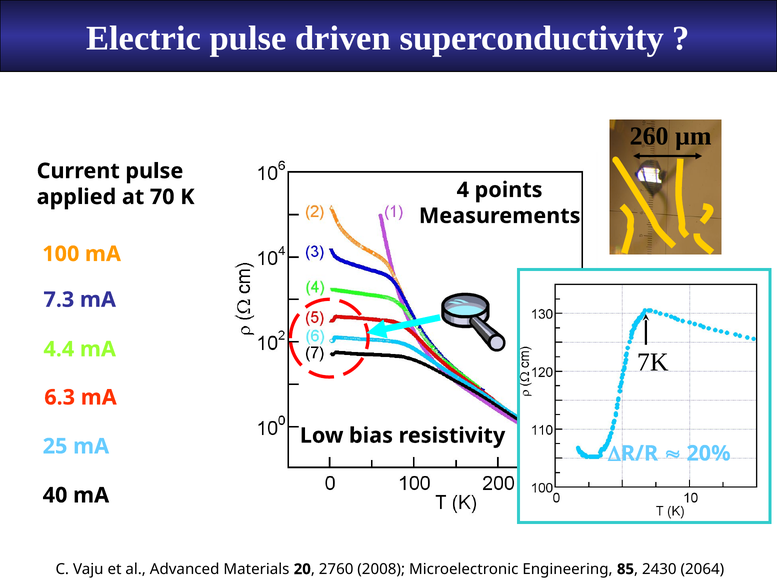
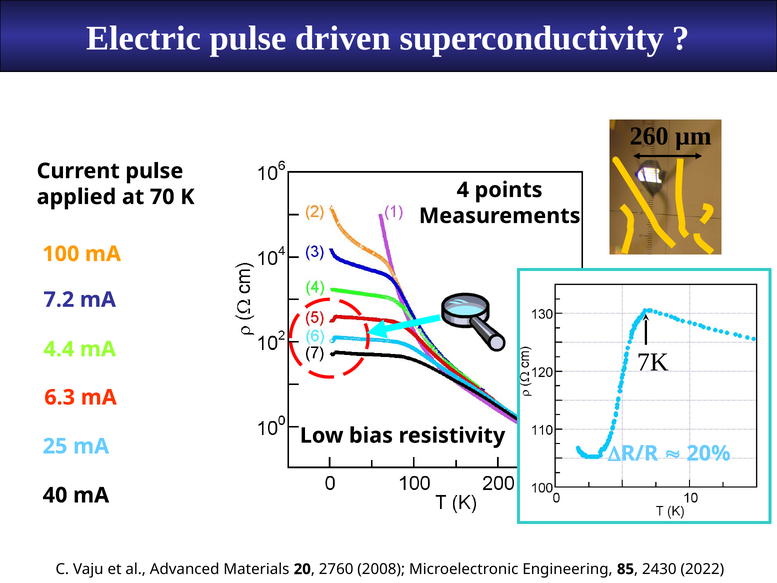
7.3: 7.3 -> 7.2 (59, 300)
2064: 2064 -> 2022 (702, 569)
